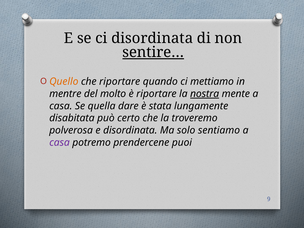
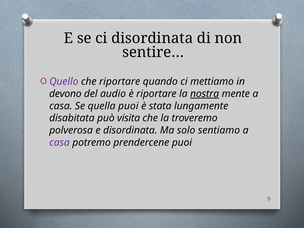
sentire… underline: present -> none (153, 52)
Quello colour: orange -> purple (64, 82)
mentre: mentre -> devono (65, 94)
molto: molto -> audio (113, 94)
quella dare: dare -> puoi (128, 106)
certo: certo -> visita (129, 118)
